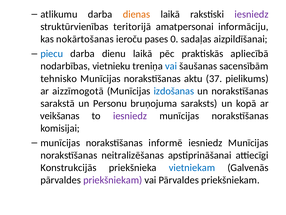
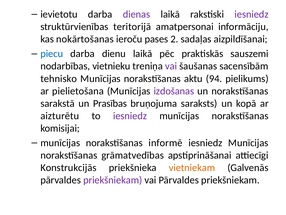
atlikumu: atlikumu -> ievietotu (59, 14)
dienas colour: orange -> purple (136, 14)
0: 0 -> 2 (174, 39)
apliecībā: apliecībā -> sauszemi (250, 54)
vai colour: blue -> purple (171, 66)
37: 37 -> 94 (214, 78)
aizzīmogotā: aizzīmogotā -> pielietošana (78, 91)
izdošanas colour: blue -> purple (174, 91)
Personu: Personu -> Prasības (110, 103)
veikšanas: veikšanas -> aizturētu (60, 116)
neitralizēšanas: neitralizēšanas -> grāmatvedības (133, 155)
vietniekam colour: blue -> orange (192, 167)
